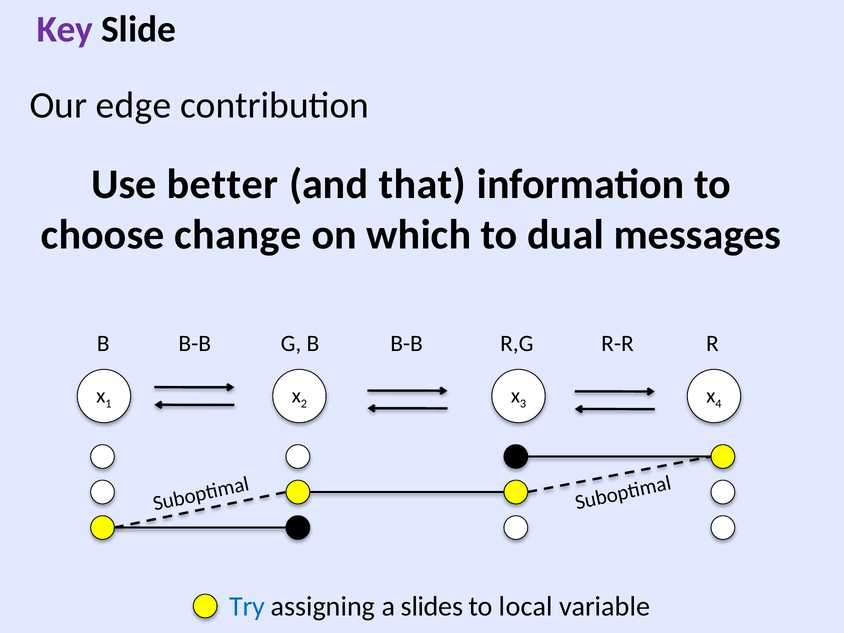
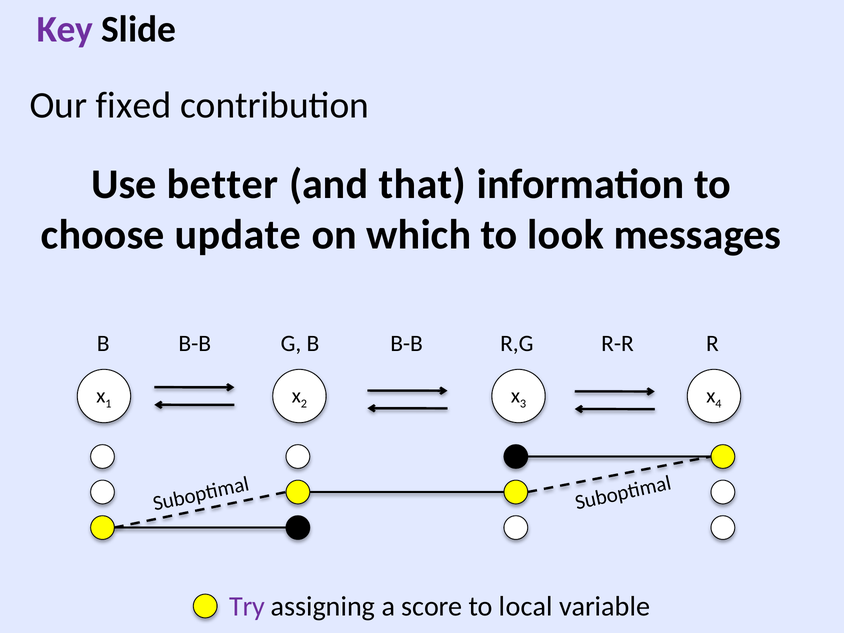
edge: edge -> fixed (134, 105)
change: change -> update (238, 235)
dual: dual -> look (565, 235)
Try colour: blue -> purple (247, 606)
slides: slides -> score (432, 606)
